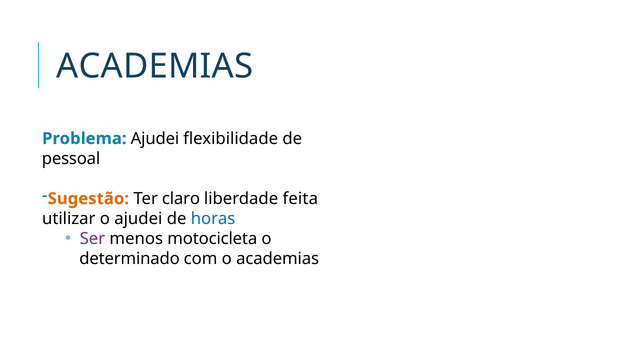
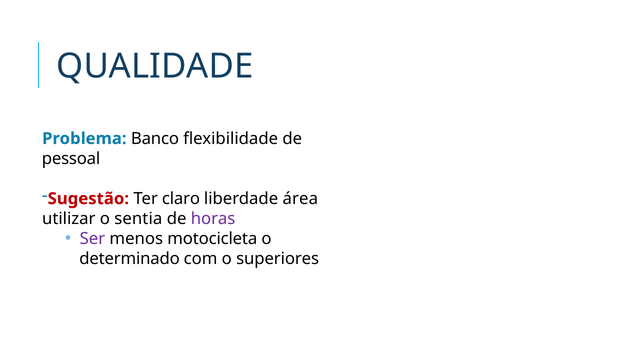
ACADEMIAS: ACADEMIAS -> QUALIDADE (155, 66)
Problema Ajudei: Ajudei -> Banco (155, 139)
Sugestão colour: orange -> red (88, 199)
feita: feita -> área (300, 199)
o ajudei: ajudei -> sentia (138, 219)
horas colour: blue -> purple (213, 219)
o academias: academias -> superiores (278, 259)
